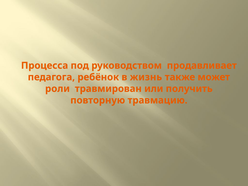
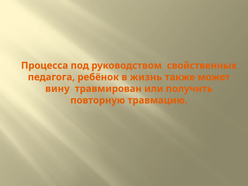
продавливает: продавливает -> свойственных (202, 66)
роли: роли -> вину (57, 89)
